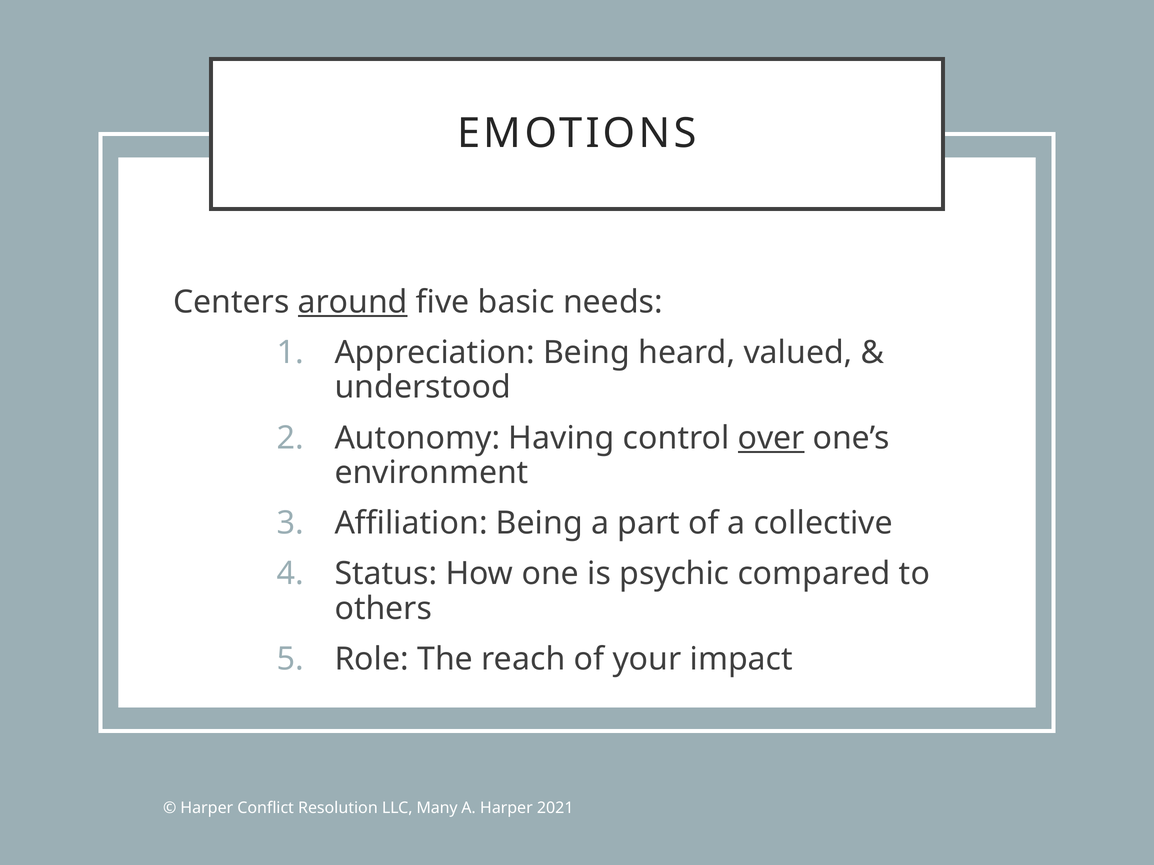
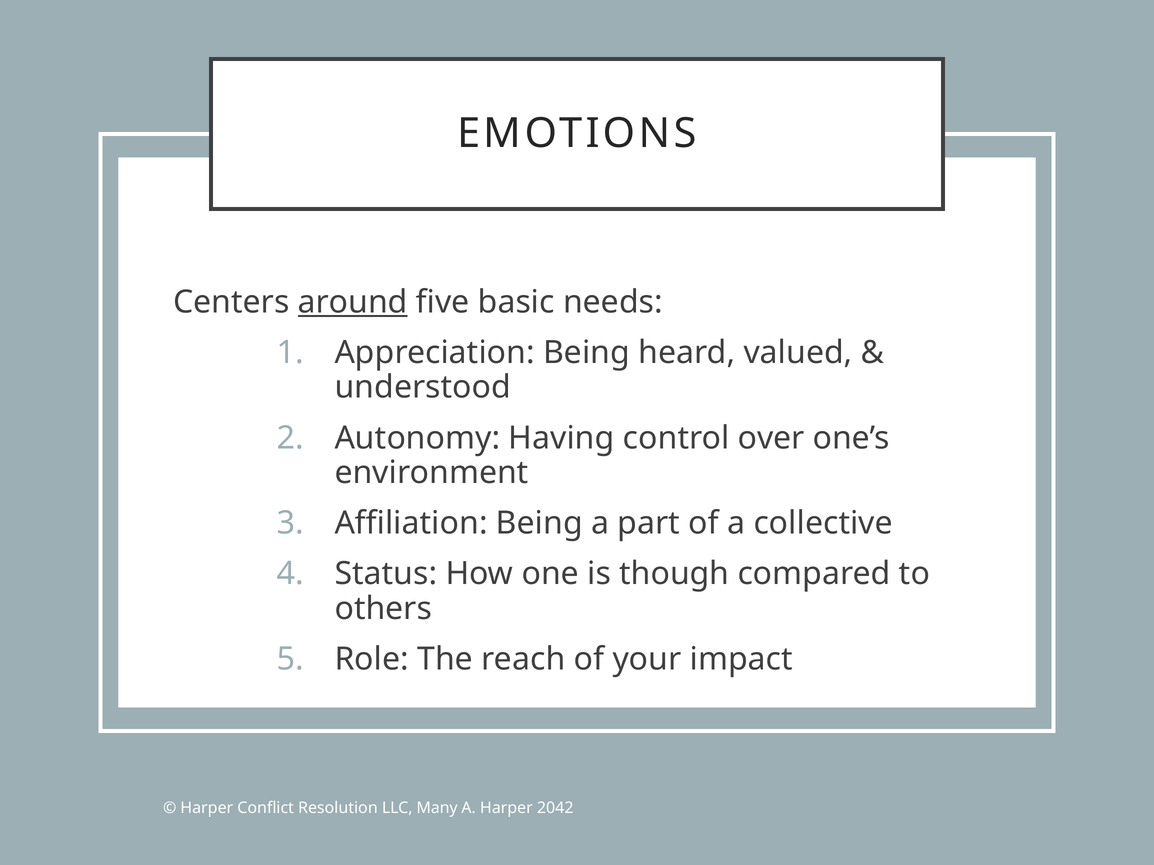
over underline: present -> none (771, 438)
psychic: psychic -> though (674, 574)
2021: 2021 -> 2042 (555, 808)
